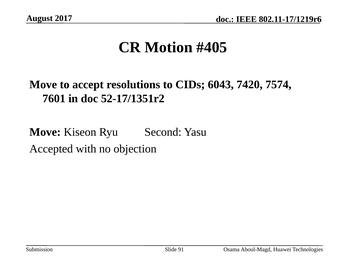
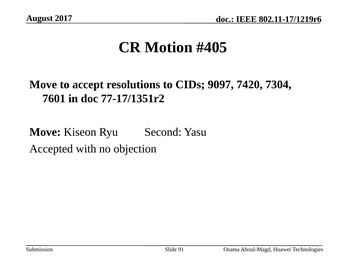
6043: 6043 -> 9097 (221, 84)
7574: 7574 -> 7304 (278, 84)
52-17/1351r2: 52-17/1351r2 -> 77-17/1351r2 (133, 98)
